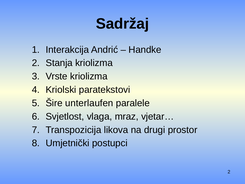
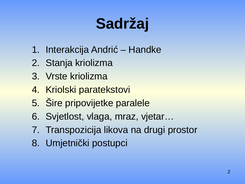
unterlaufen: unterlaufen -> pripovijetke (89, 103)
